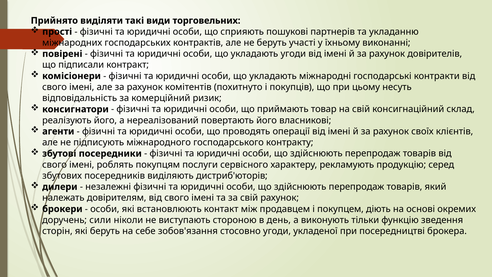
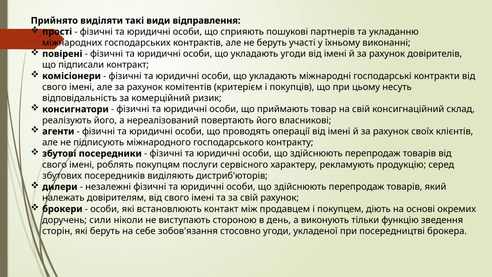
торговельних: торговельних -> відправлення (206, 21)
похитнуто: похитнуто -> критерієм (238, 87)
